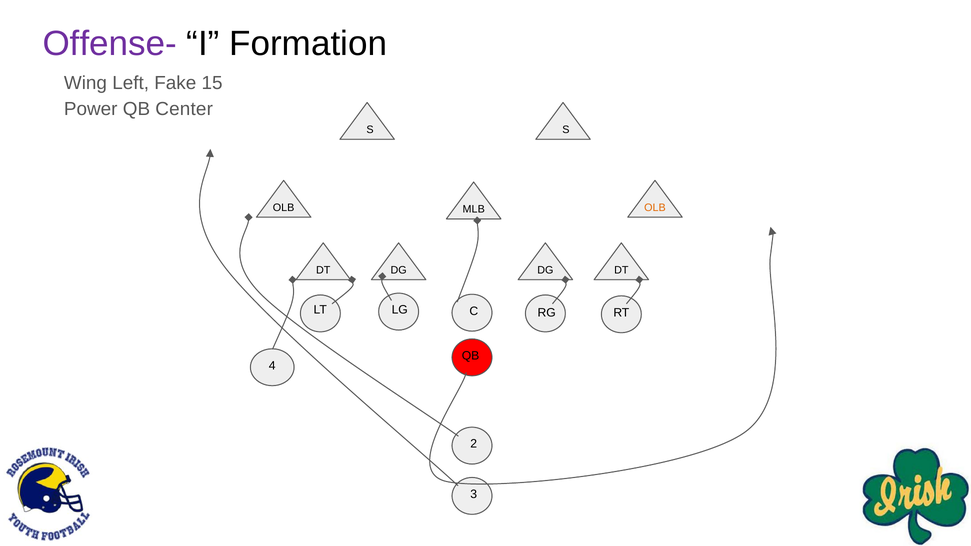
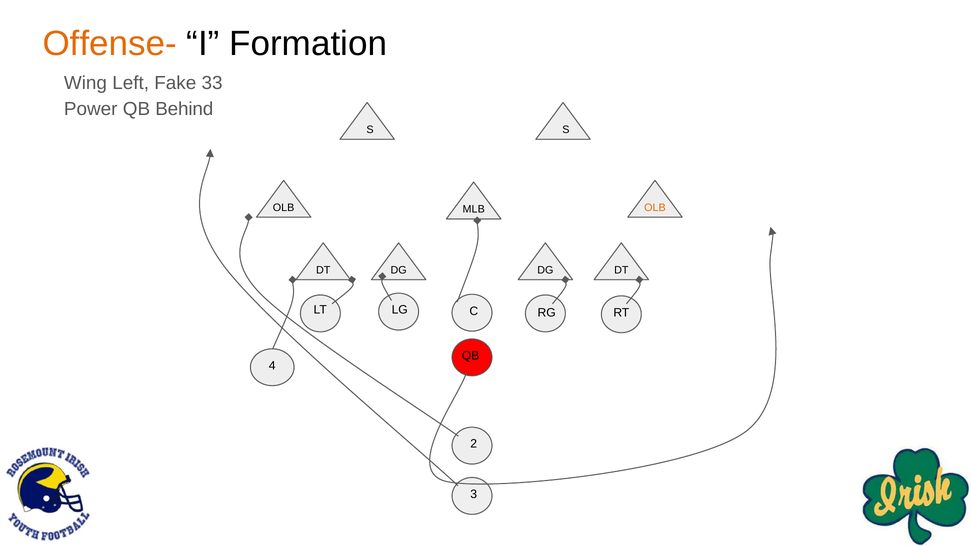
Offense- colour: purple -> orange (110, 44)
15: 15 -> 33 (212, 83)
Center: Center -> Behind (184, 109)
